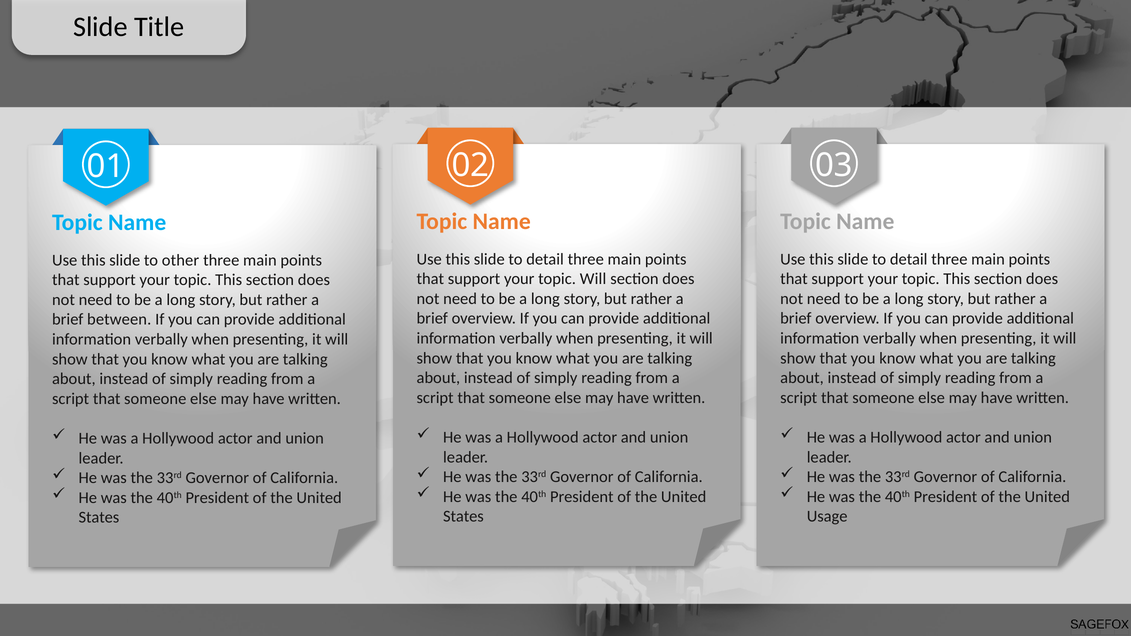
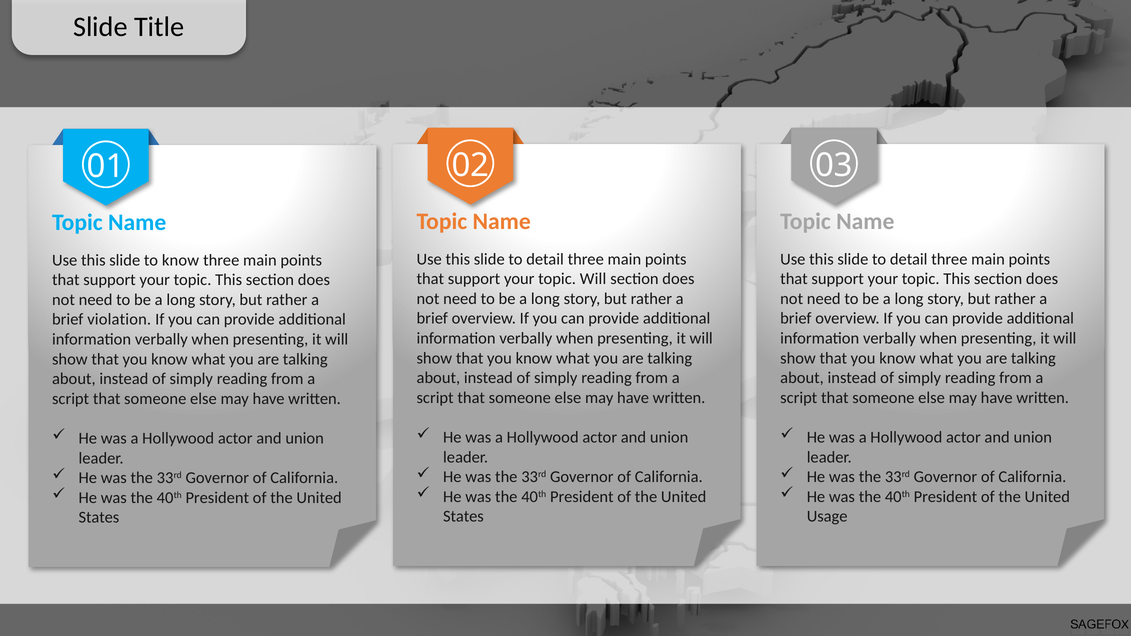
to other: other -> know (180, 260)
between: between -> violation (119, 320)
